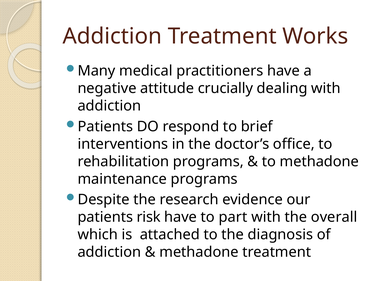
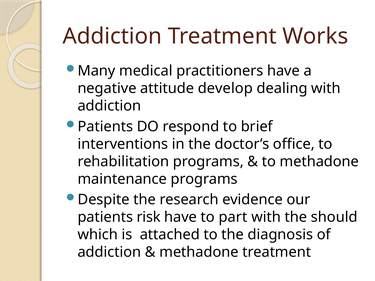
crucially: crucially -> develop (225, 89)
overall: overall -> should (334, 217)
